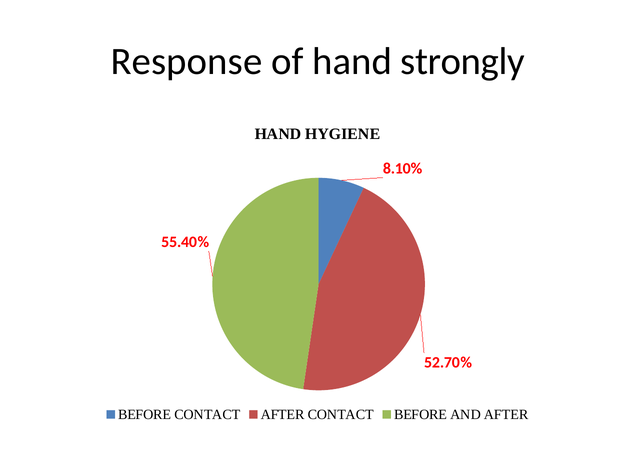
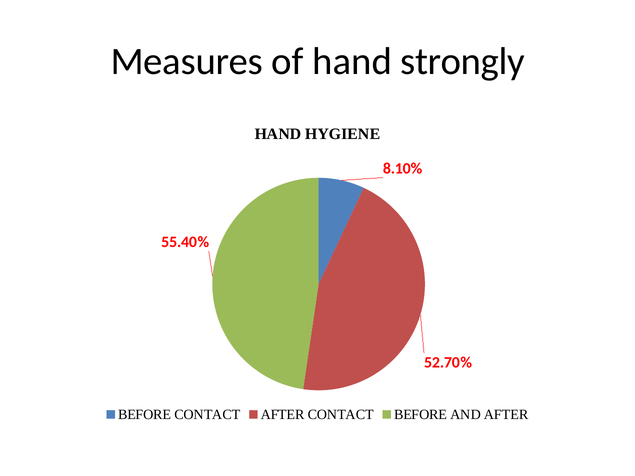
Response: Response -> Measures (187, 61)
